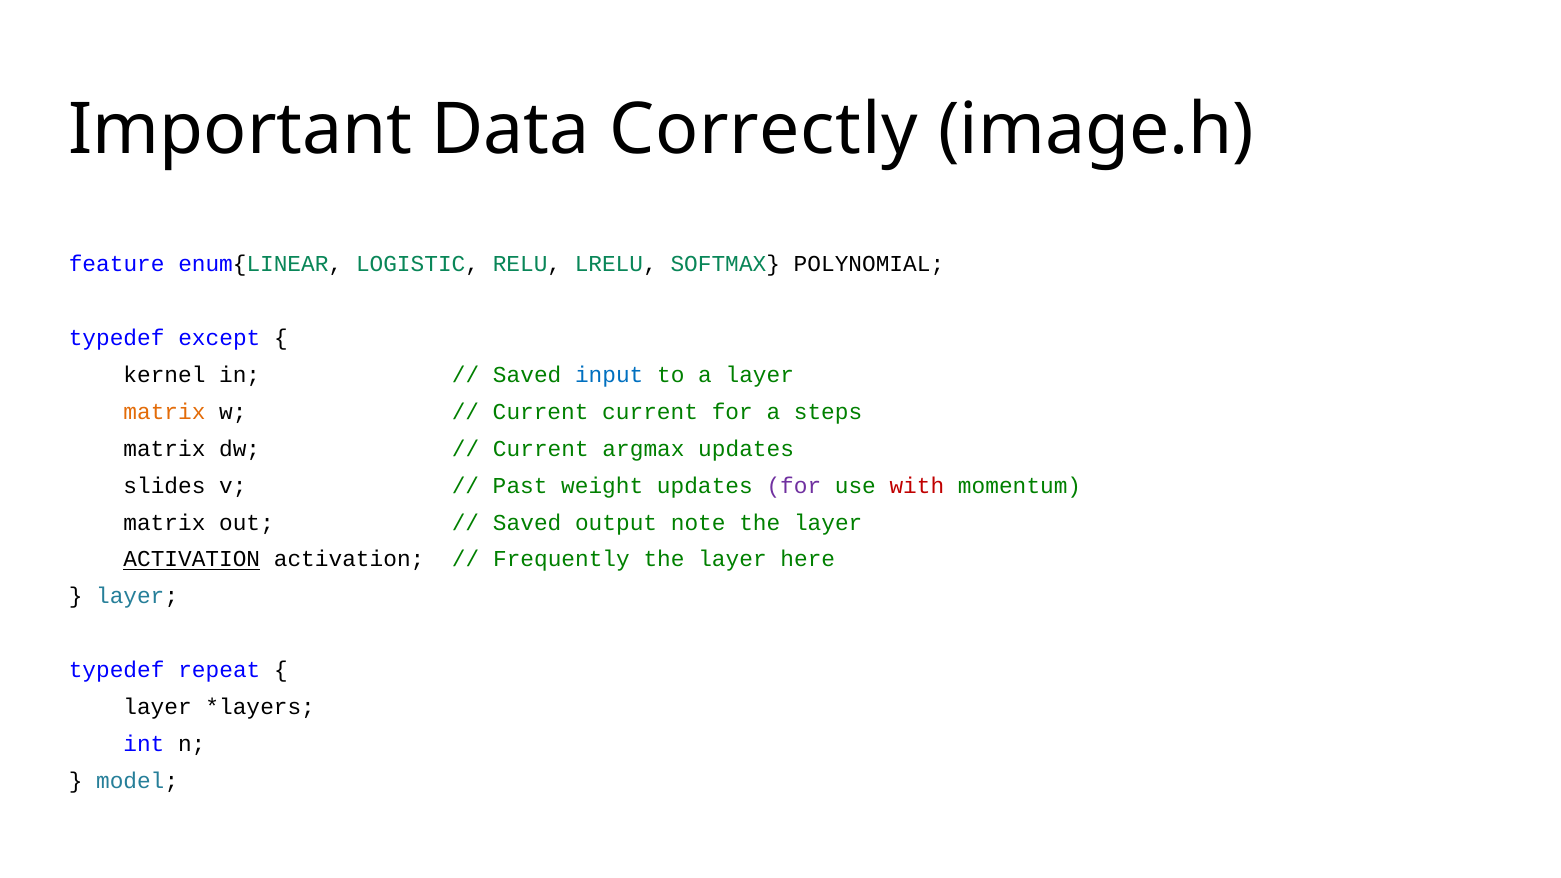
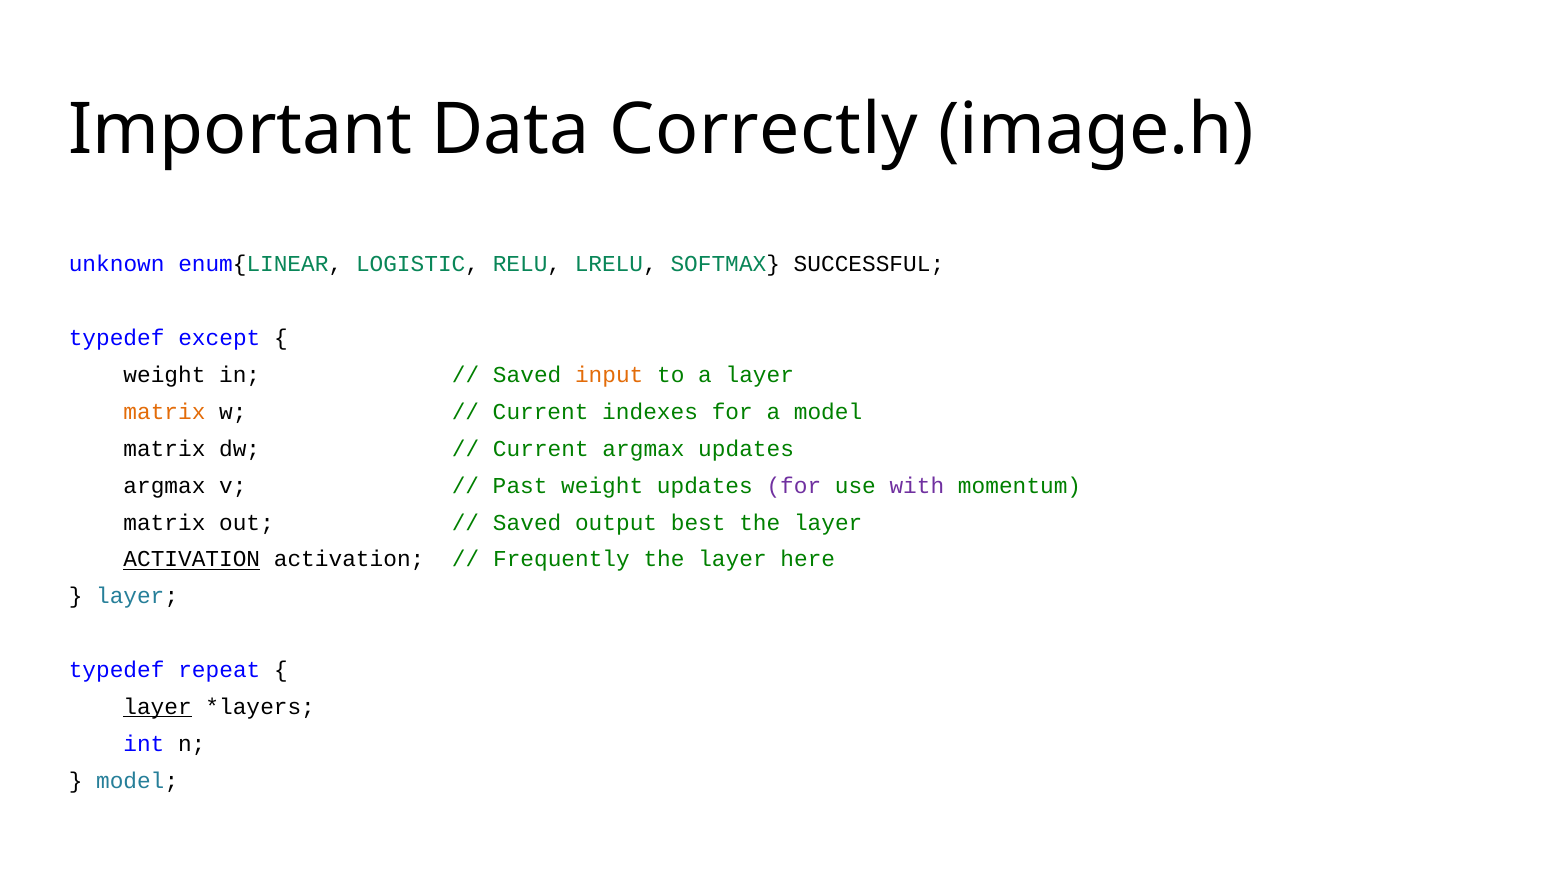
feature: feature -> unknown (117, 264)
POLYNOMIAL: POLYNOMIAL -> SUCCESSFUL (869, 264)
kernel: kernel -> weight (164, 375)
input colour: blue -> orange (609, 375)
Current current: current -> indexes (650, 412)
a steps: steps -> model (828, 412)
slides: slides -> argmax (164, 486)
with colour: red -> purple (917, 486)
note: note -> best (698, 523)
layer underline: none -> present (158, 707)
